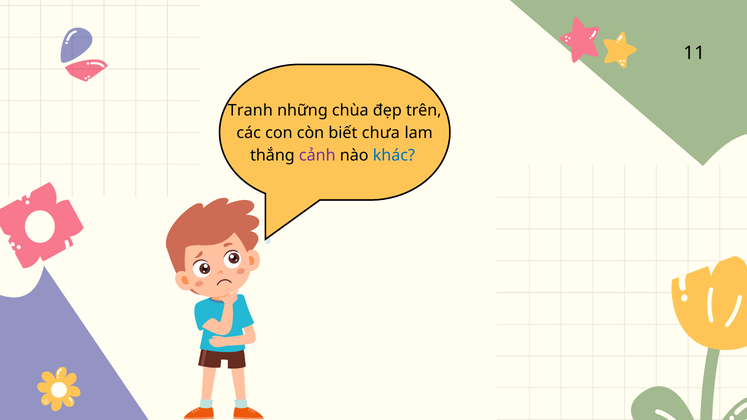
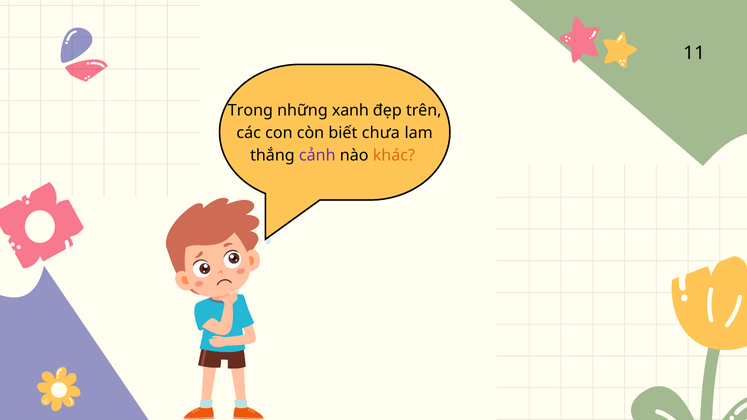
Tranh: Tranh -> Trong (250, 111)
chùa: chùa -> xanh (350, 111)
khác colour: blue -> orange (394, 156)
